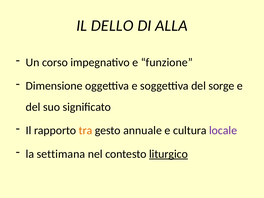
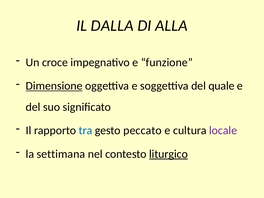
DELLO: DELLO -> DALLA (112, 26)
corso: corso -> croce (55, 62)
Dimensione underline: none -> present (54, 86)
sorge: sorge -> quale (221, 86)
tra colour: orange -> blue (86, 130)
annuale: annuale -> peccato (143, 130)
